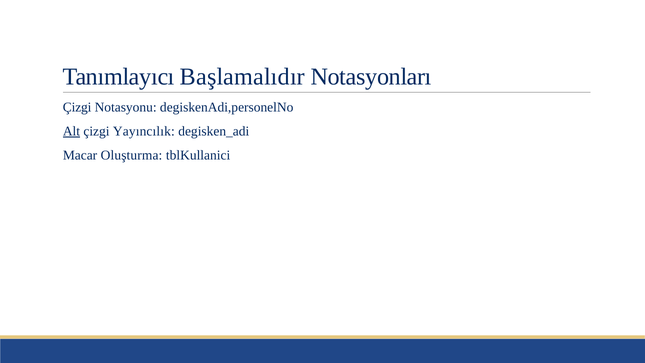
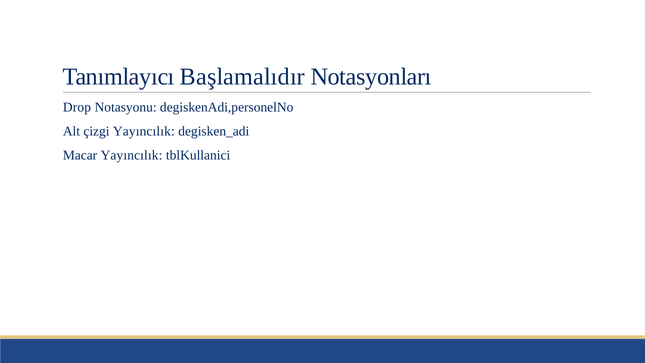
Çizgi: Çizgi -> Drop (77, 107)
Alt underline: present -> none (71, 131)
Macar Oluşturma: Oluşturma -> Yayıncılık (132, 155)
